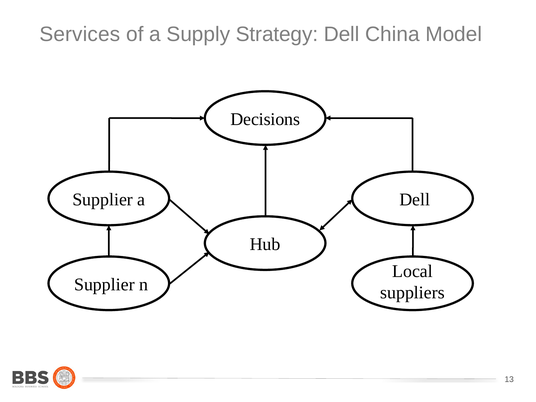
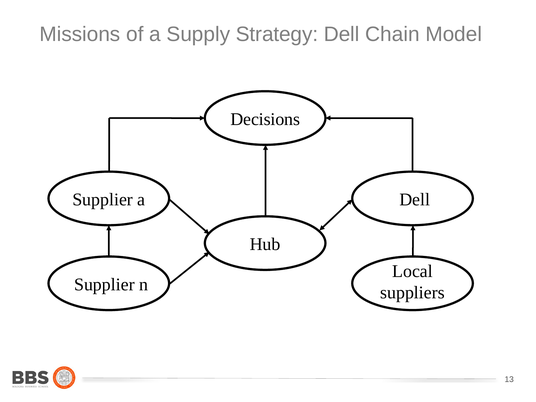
Services: Services -> Missions (80, 34)
China: China -> Chain (392, 34)
